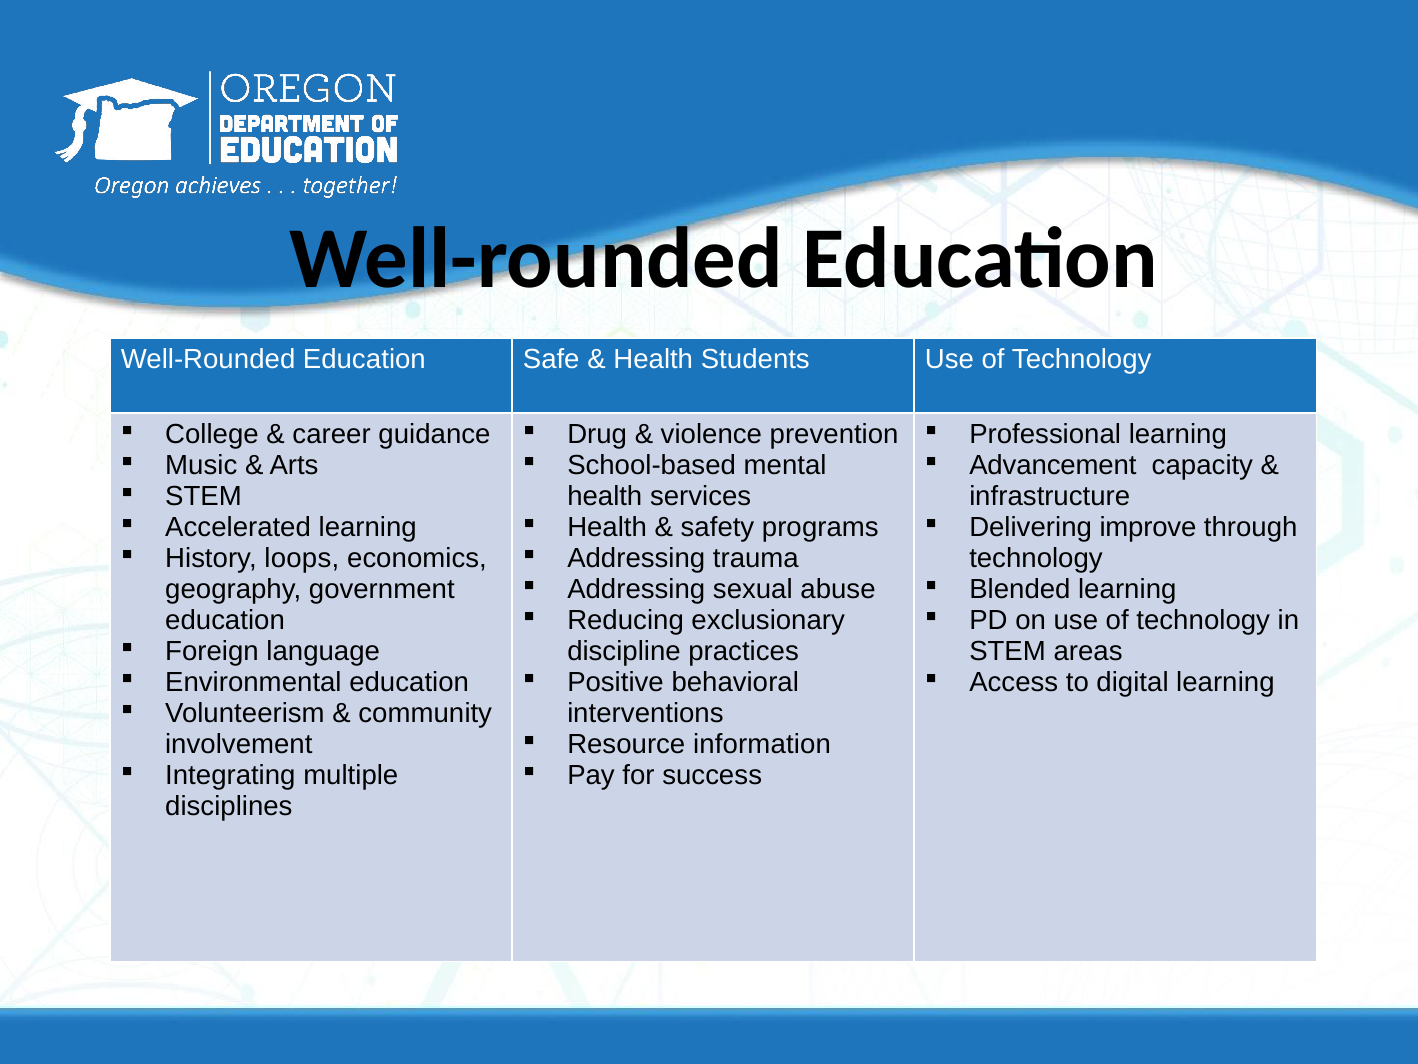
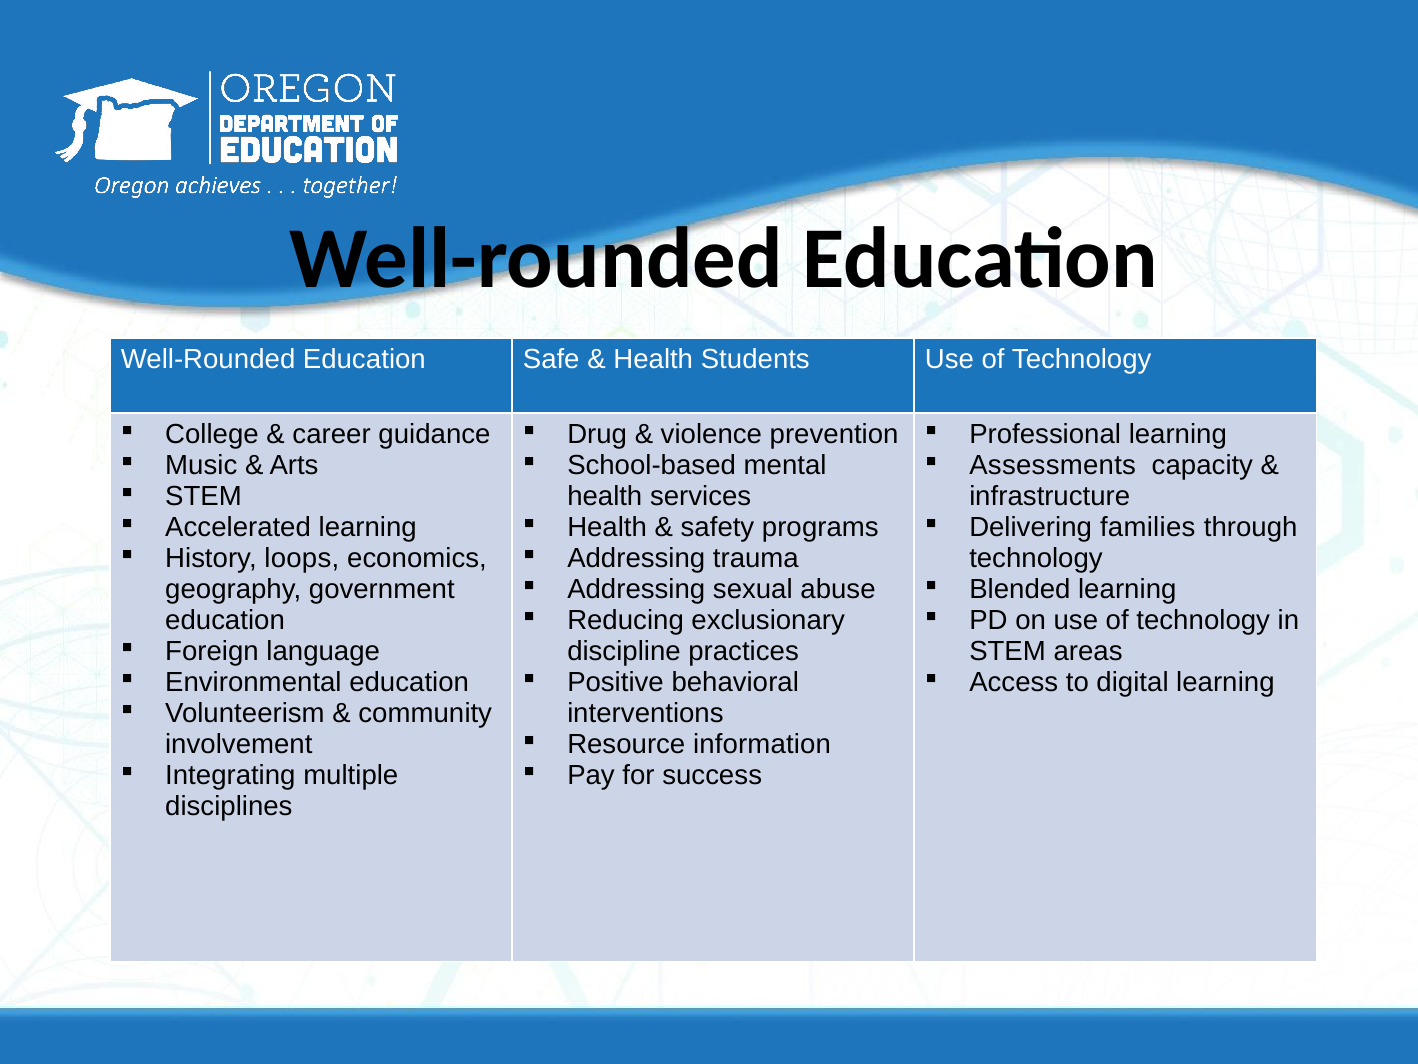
Advancement: Advancement -> Assessments (1053, 465)
improve: improve -> families (1148, 527)
